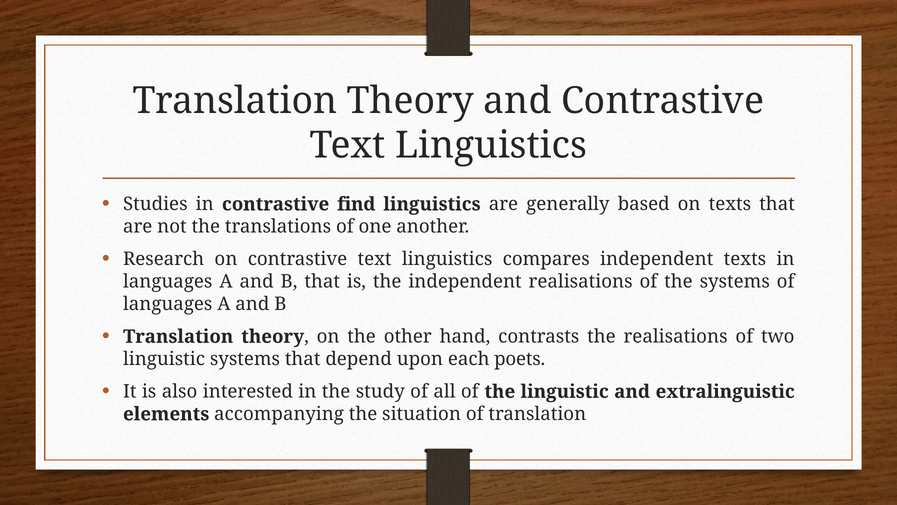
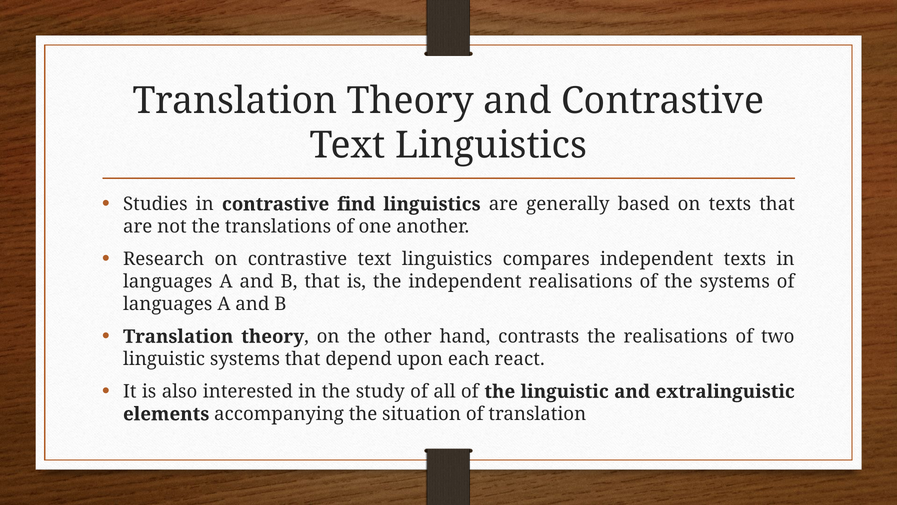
poets: poets -> react (520, 359)
